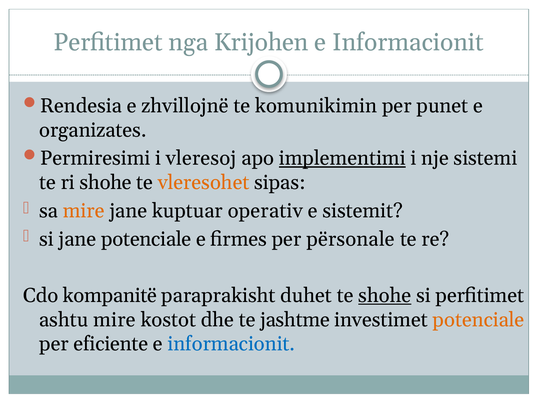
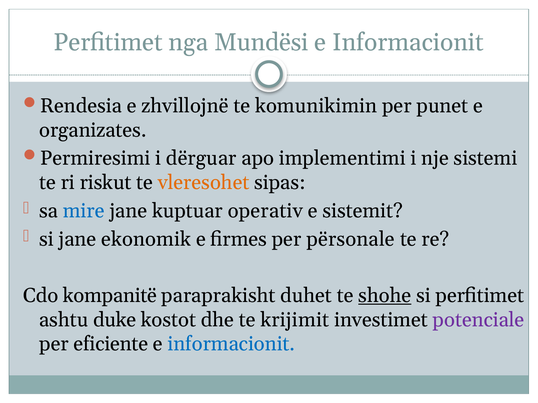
Krijohen: Krijohen -> Mundësi (261, 42)
vleresoj: vleresoj -> dërguar (201, 159)
implementimi underline: present -> none (342, 159)
ri shohe: shohe -> riskut (106, 183)
mire colour: orange -> blue (84, 211)
jane potenciale: potenciale -> ekonomik (146, 239)
ashtu mire: mire -> duke (115, 320)
jashtme: jashtme -> krijimit (295, 320)
potenciale colour: orange -> purple (479, 320)
